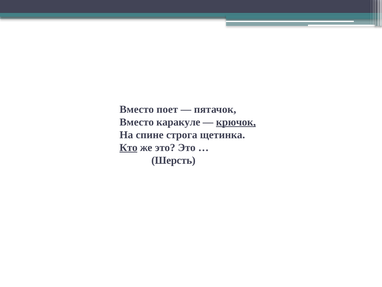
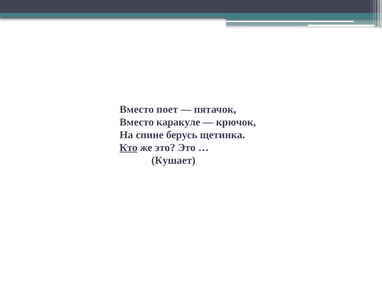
крючок underline: present -> none (236, 122)
строга: строга -> берусь (182, 135)
Шерсть: Шерсть -> Кушает (173, 160)
